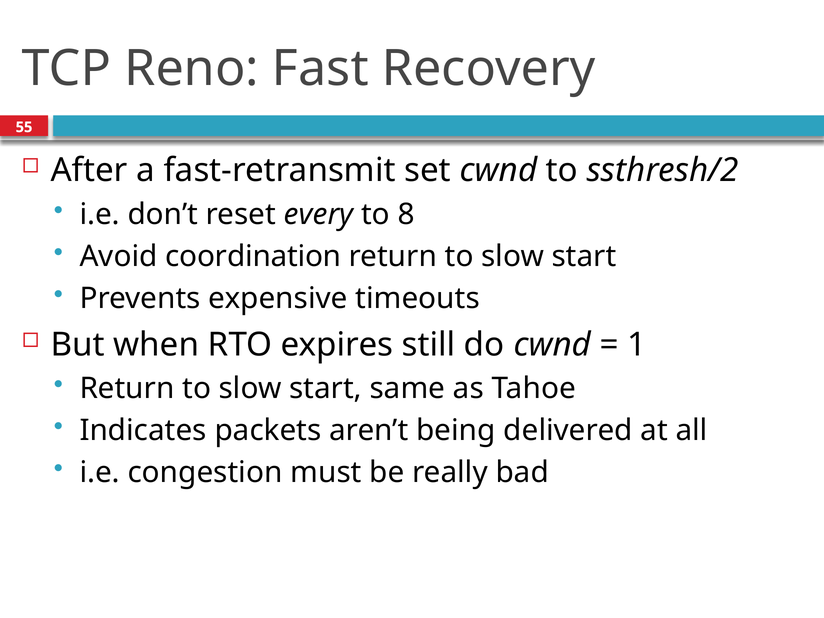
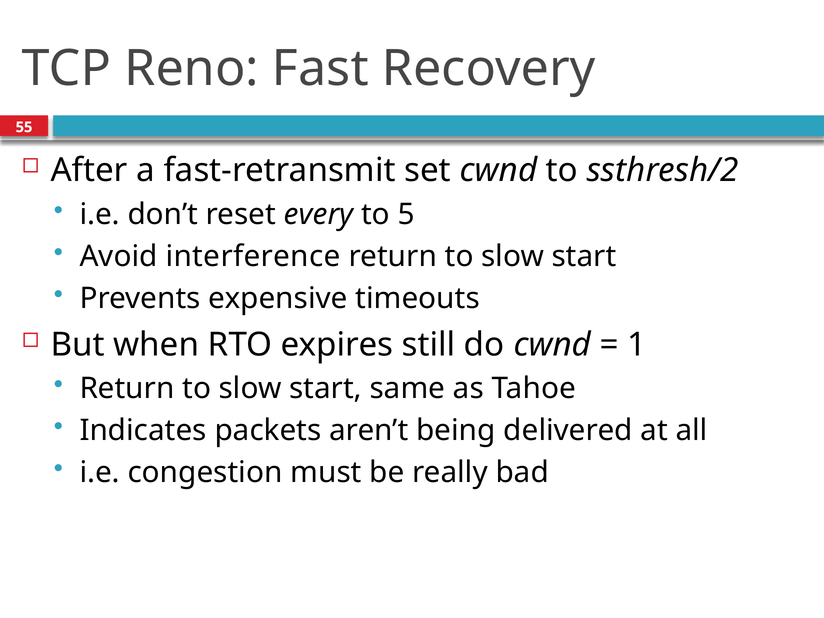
8: 8 -> 5 (406, 214)
coordination: coordination -> interference (253, 256)
